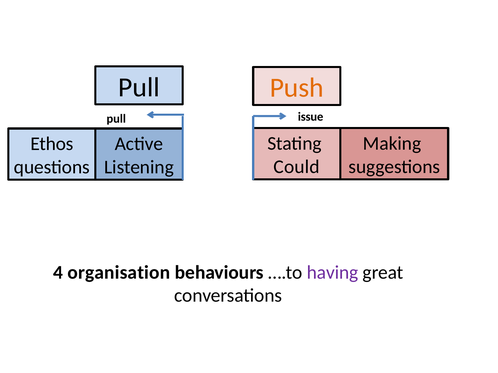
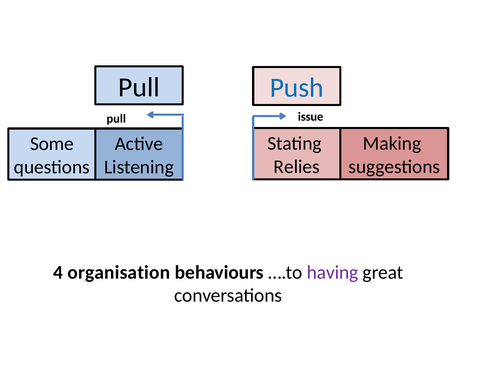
Push colour: orange -> blue (297, 88)
Ethos: Ethos -> Some (52, 144)
Could: Could -> Relies (297, 167)
